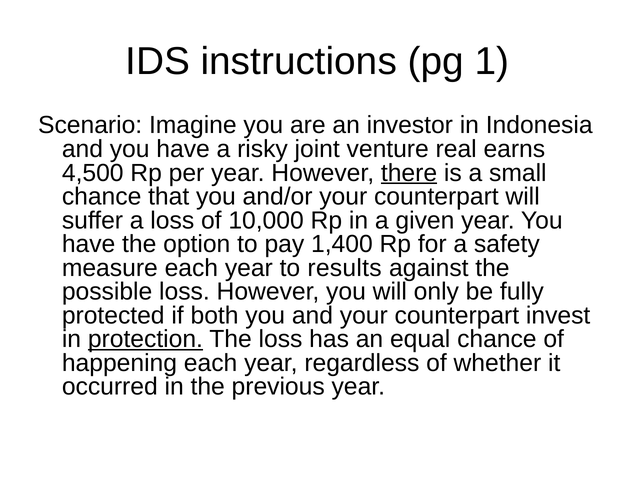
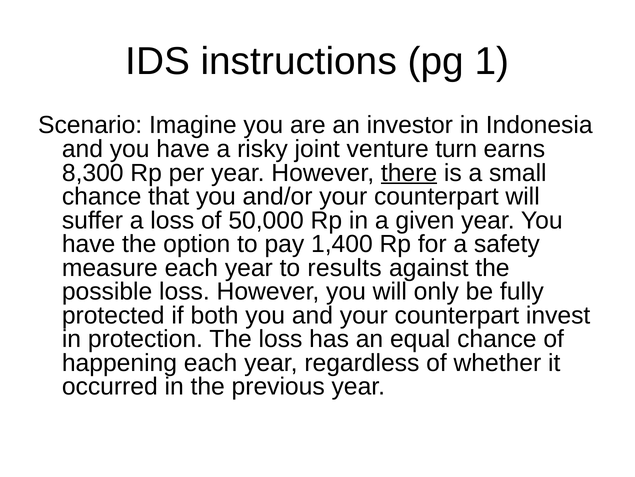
real: real -> turn (456, 149)
4,500: 4,500 -> 8,300 (93, 173)
10,000: 10,000 -> 50,000 (266, 220)
protection underline: present -> none (145, 339)
